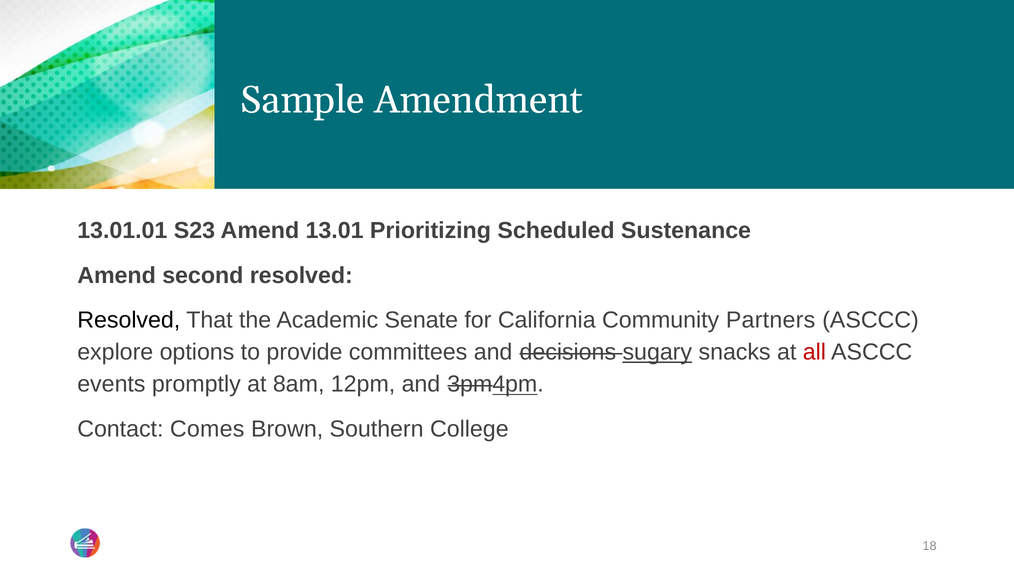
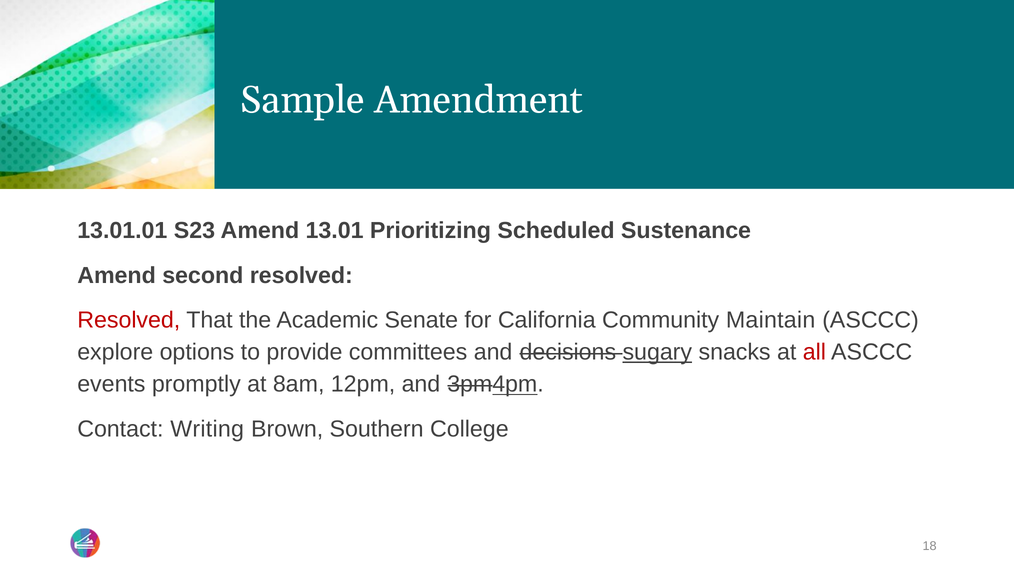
Resolved colour: black -> red (129, 320)
Partners: Partners -> Maintain (771, 320)
Comes: Comes -> Writing (207, 429)
